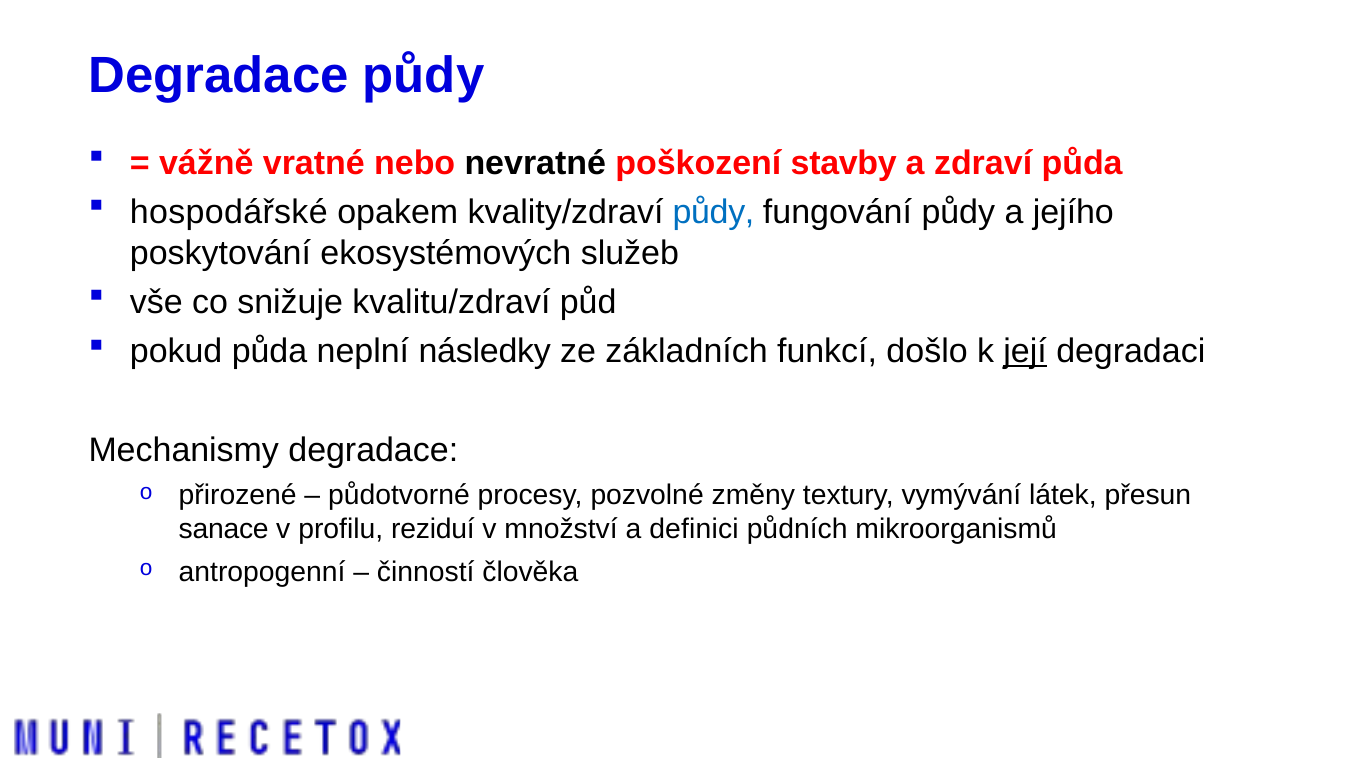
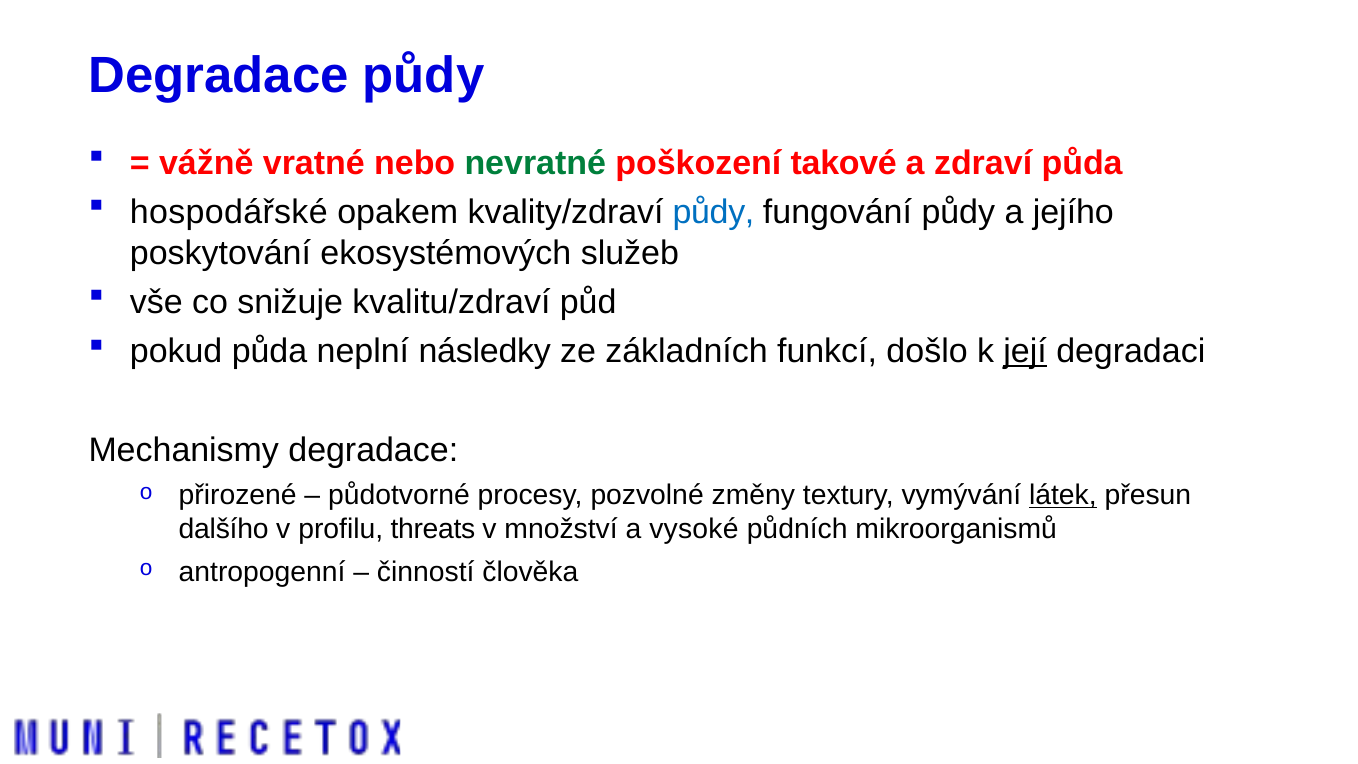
nevratné colour: black -> green (535, 163)
stavby: stavby -> takové (844, 163)
látek underline: none -> present (1063, 495)
sanace: sanace -> dalšího (224, 529)
reziduí: reziduí -> threats (433, 529)
definici: definici -> vysoké (694, 529)
